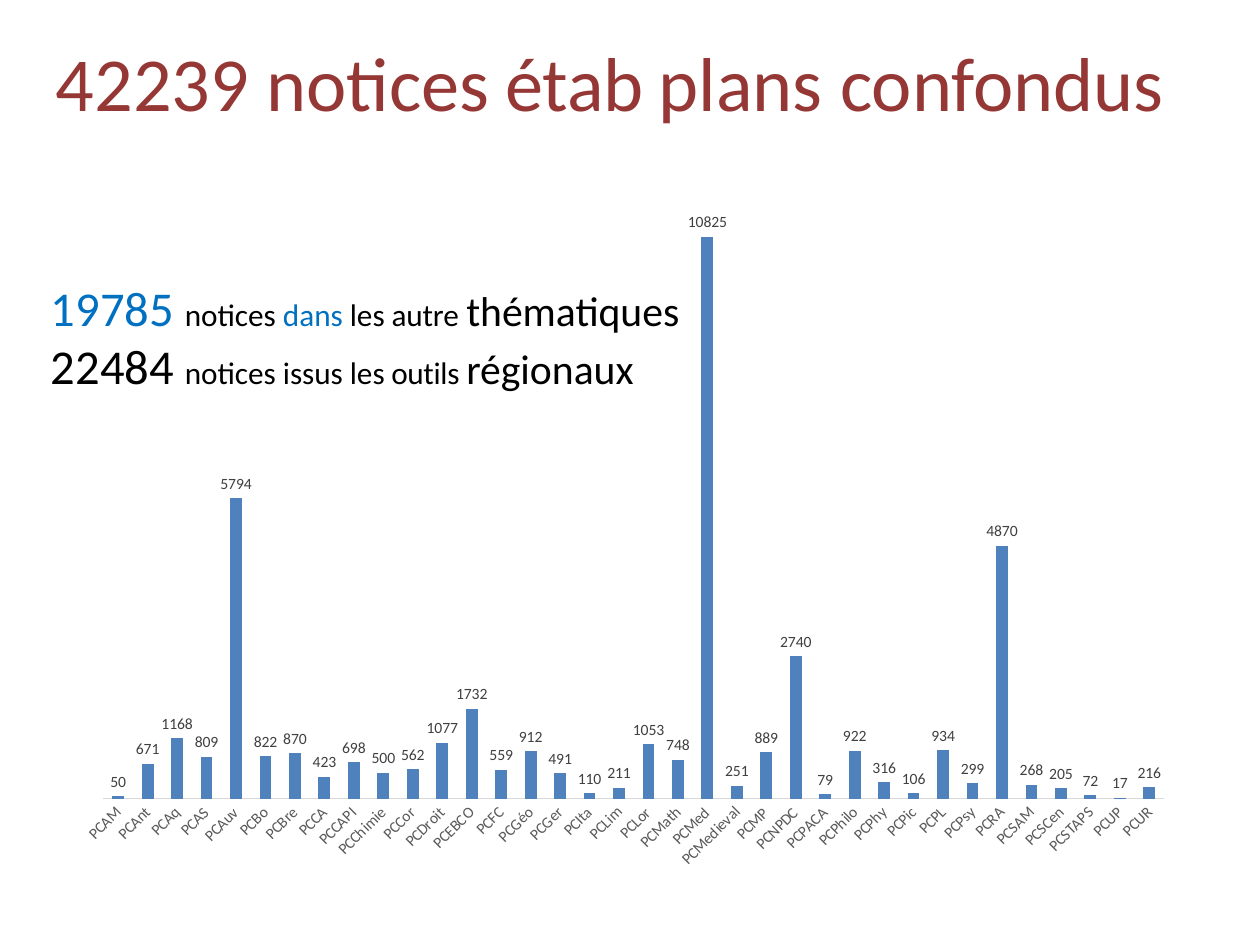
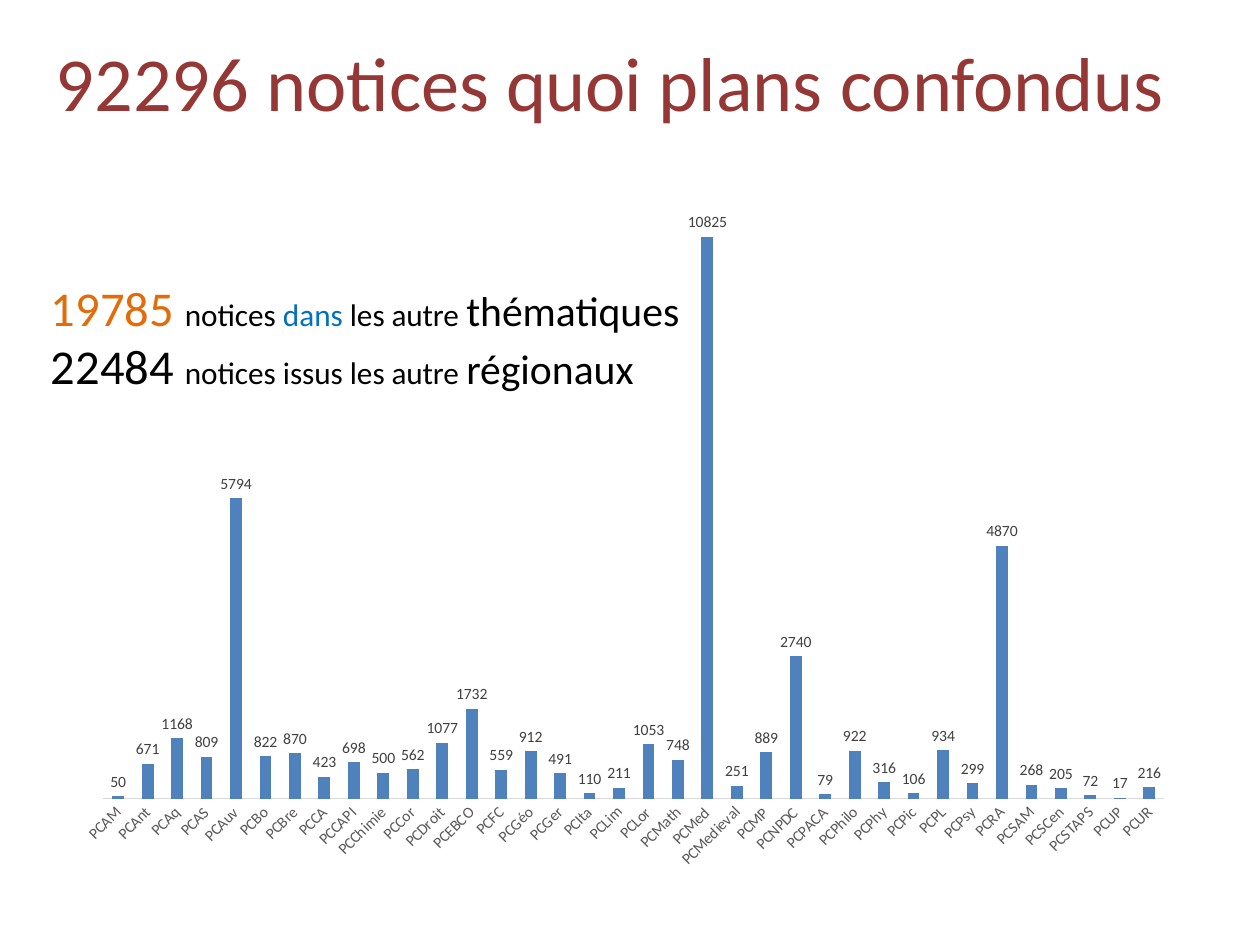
42239: 42239 -> 92296 (153, 86)
étab: étab -> quoi (574, 86)
19785 colour: blue -> orange (112, 310)
outils: outils -> autre (425, 374)
